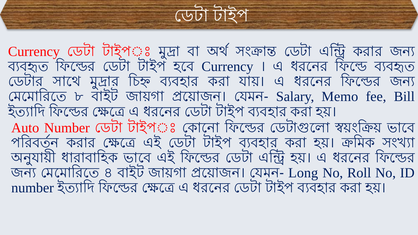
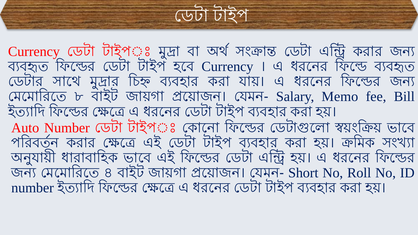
Long: Long -> Short (303, 173)
